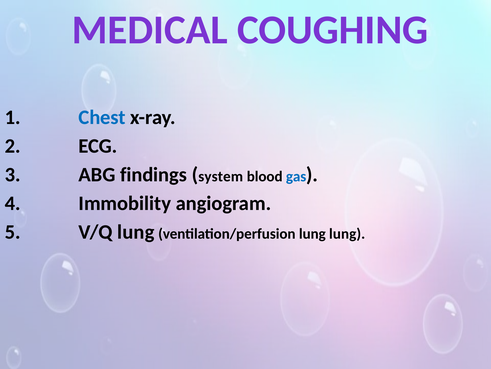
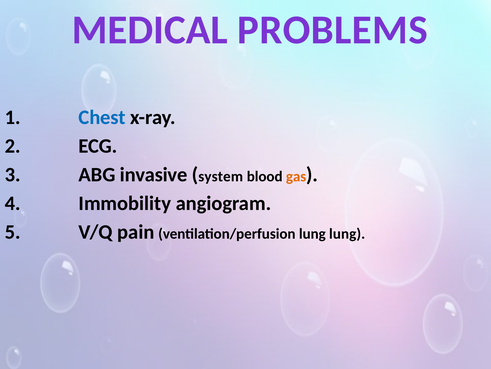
COUGHING: COUGHING -> PROBLEMS (332, 30)
findings: findings -> invasive (154, 174)
gas colour: blue -> orange (296, 176)
V/Q lung: lung -> pain (136, 232)
